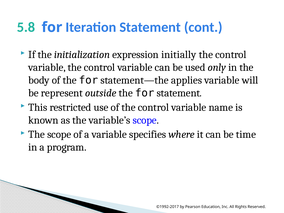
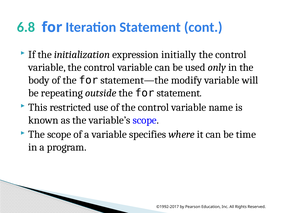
5.8: 5.8 -> 6.8 (26, 27)
applies: applies -> modify (187, 80)
represent: represent -> repeating (62, 93)
